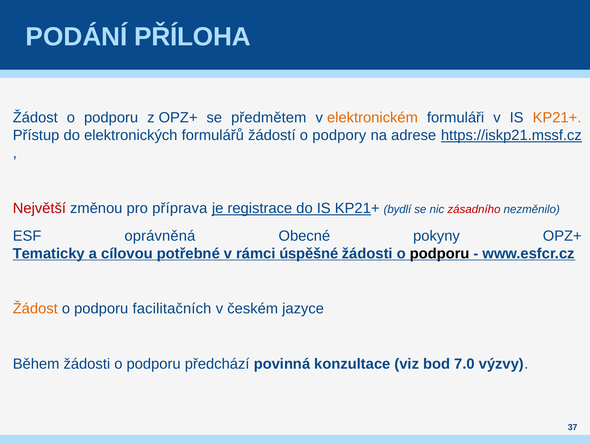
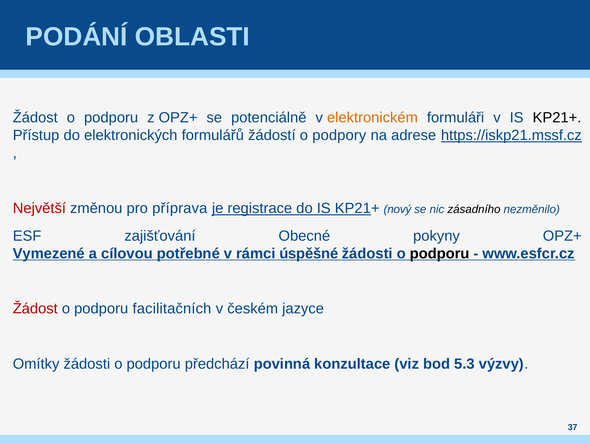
PŘÍLOHA: PŘÍLOHA -> OBLASTI (192, 37)
předmětem: předmětem -> potenciálně (269, 118)
KP21+ colour: orange -> black (557, 118)
bydlí: bydlí -> nový (397, 209)
zásadního colour: red -> black (474, 209)
oprávněná: oprávněná -> zajišťování (160, 236)
Tematicky: Tematicky -> Vymezené (49, 253)
Žádost colour: orange -> red (35, 308)
Během: Během -> Omítky (36, 363)
7.0: 7.0 -> 5.3 (464, 363)
